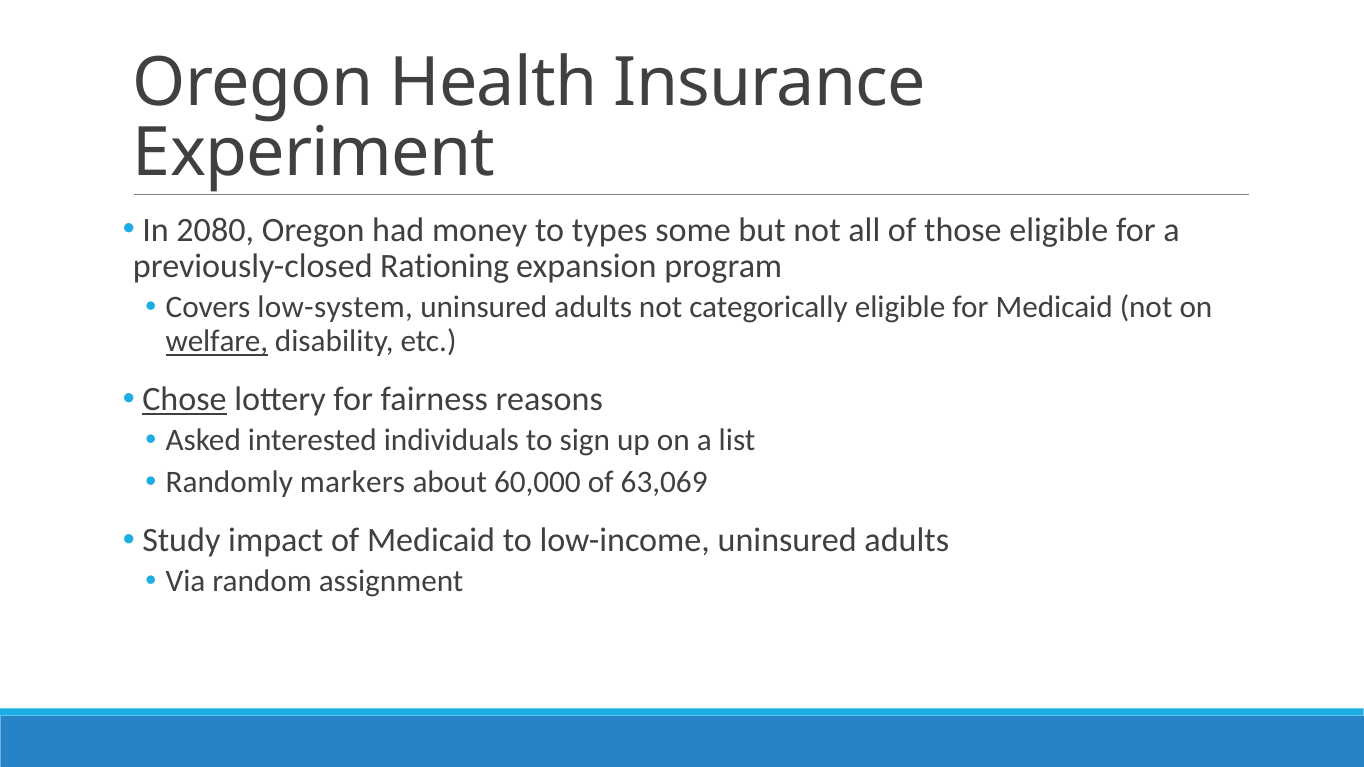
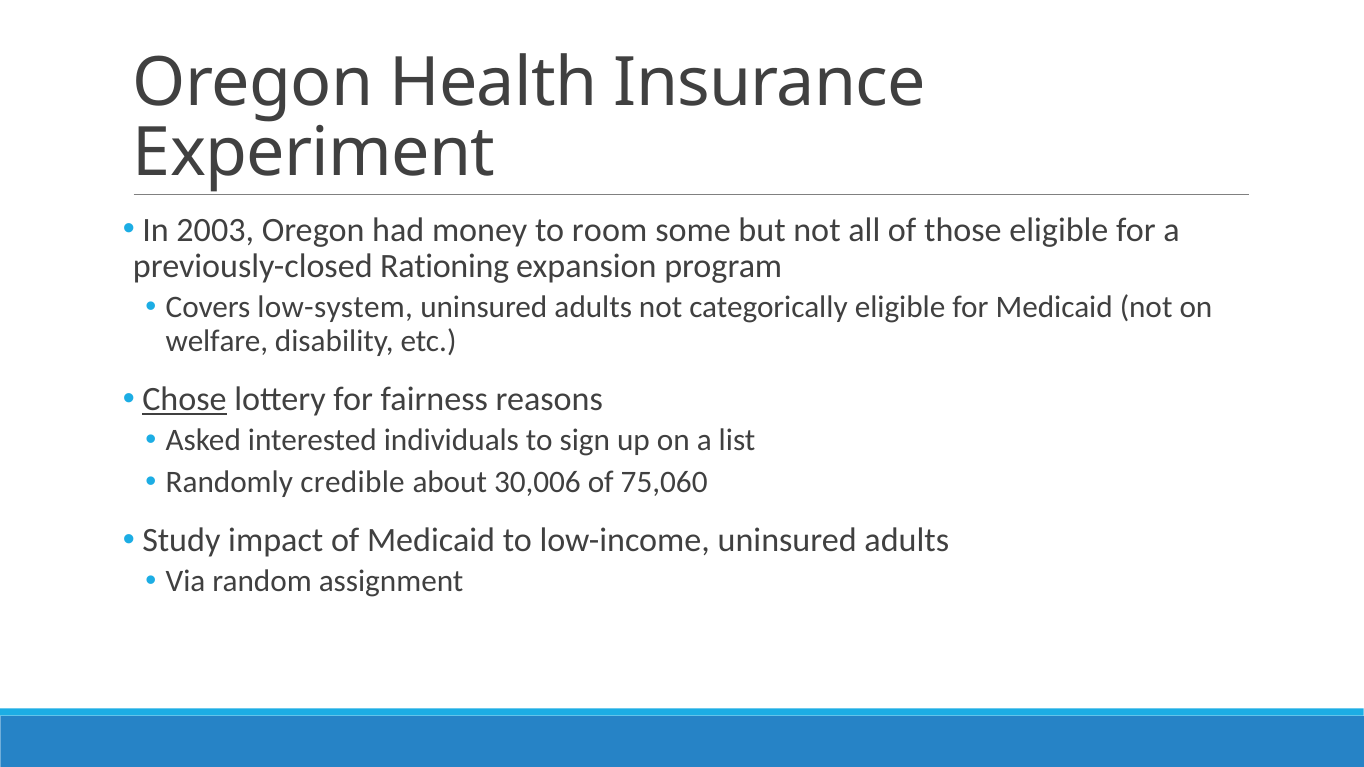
2080: 2080 -> 2003 (215, 230)
types: types -> room (610, 230)
welfare underline: present -> none (217, 341)
markers: markers -> credible (353, 483)
60,000: 60,000 -> 30,006 (537, 483)
63,069: 63,069 -> 75,060 (664, 483)
